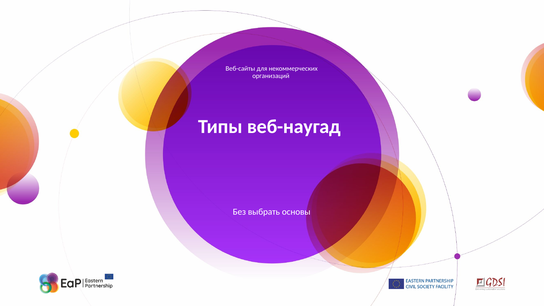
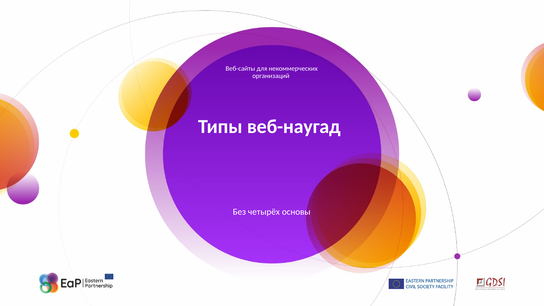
выбрать: выбрать -> четырёх (264, 212)
